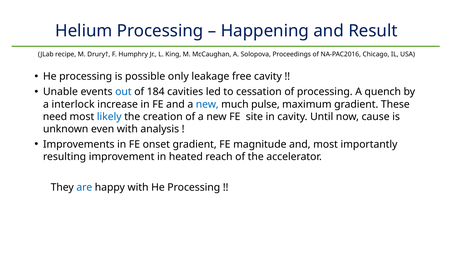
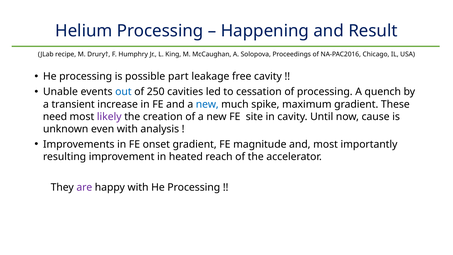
only: only -> part (178, 76)
184: 184 -> 250 (156, 92)
interlock: interlock -> transient (73, 104)
pulse: pulse -> spike (265, 104)
likely colour: blue -> purple (109, 117)
are colour: blue -> purple (84, 187)
